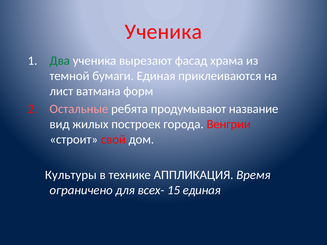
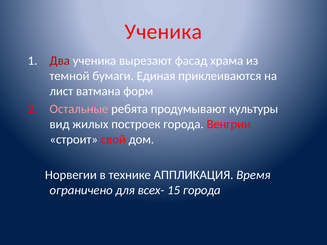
Два colour: green -> red (60, 61)
название: название -> культуры (254, 109)
Культуры: Культуры -> Норвегии (71, 175)
15 единая: единая -> города (202, 190)
